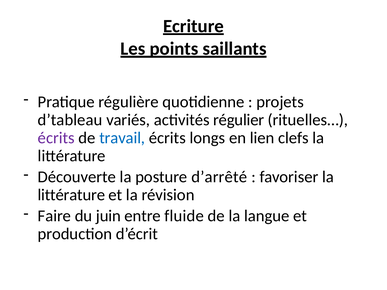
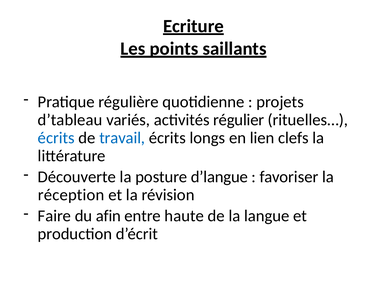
écrits colour: purple -> blue (56, 138)
d’arrêté: d’arrêté -> d’langue (219, 177)
littérature: littérature -> réception (71, 195)
juin: juin -> afin (108, 216)
fluide: fluide -> haute (184, 216)
